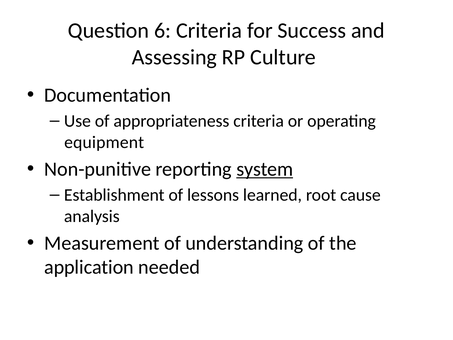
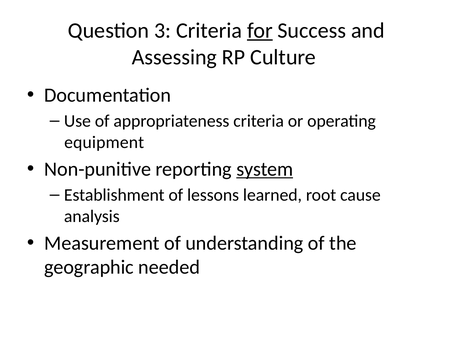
6: 6 -> 3 (163, 31)
for underline: none -> present (260, 31)
application: application -> geographic (89, 267)
